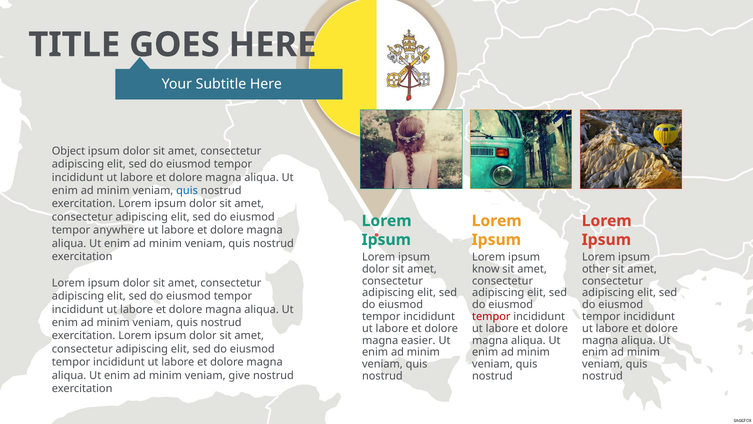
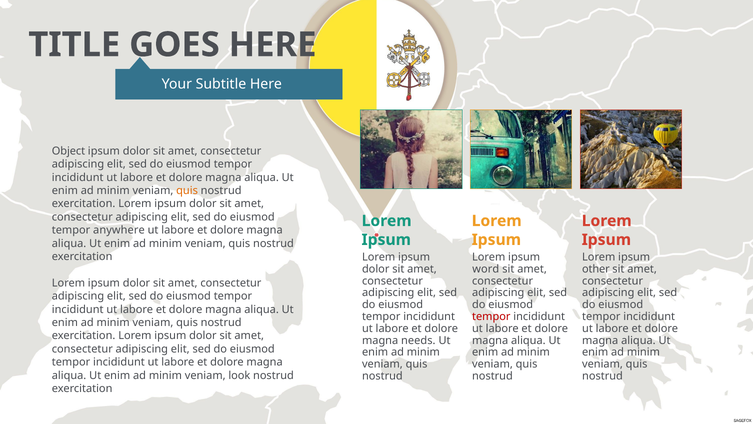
quis colour: blue -> orange (187, 190)
know: know -> word (486, 269)
easier: easier -> needs (418, 340)
give: give -> look (239, 375)
